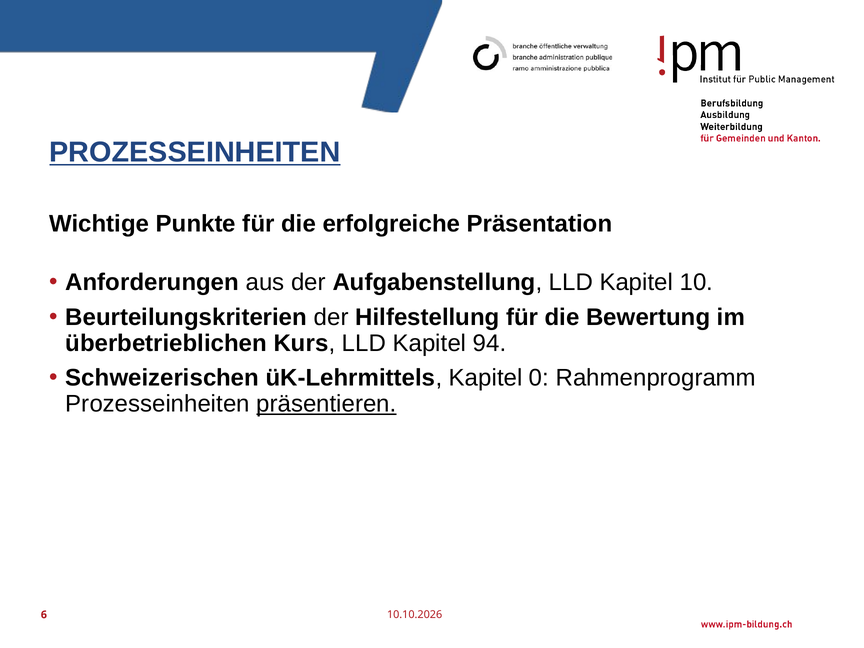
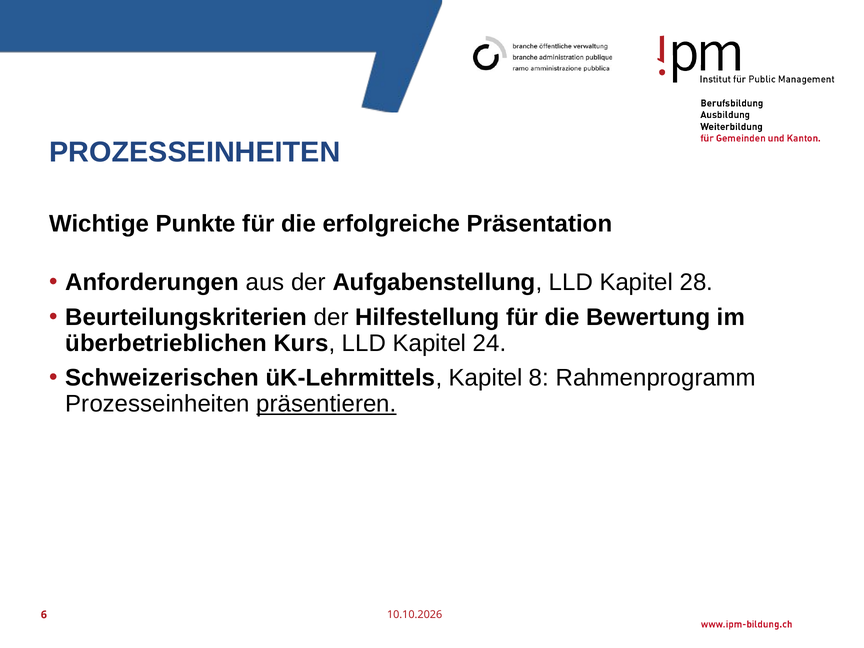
PROZESSEINHEITEN underline: present -> none (195, 152)
10: 10 -> 28 (696, 282)
94: 94 -> 24 (490, 343)
0: 0 -> 8 (539, 378)
